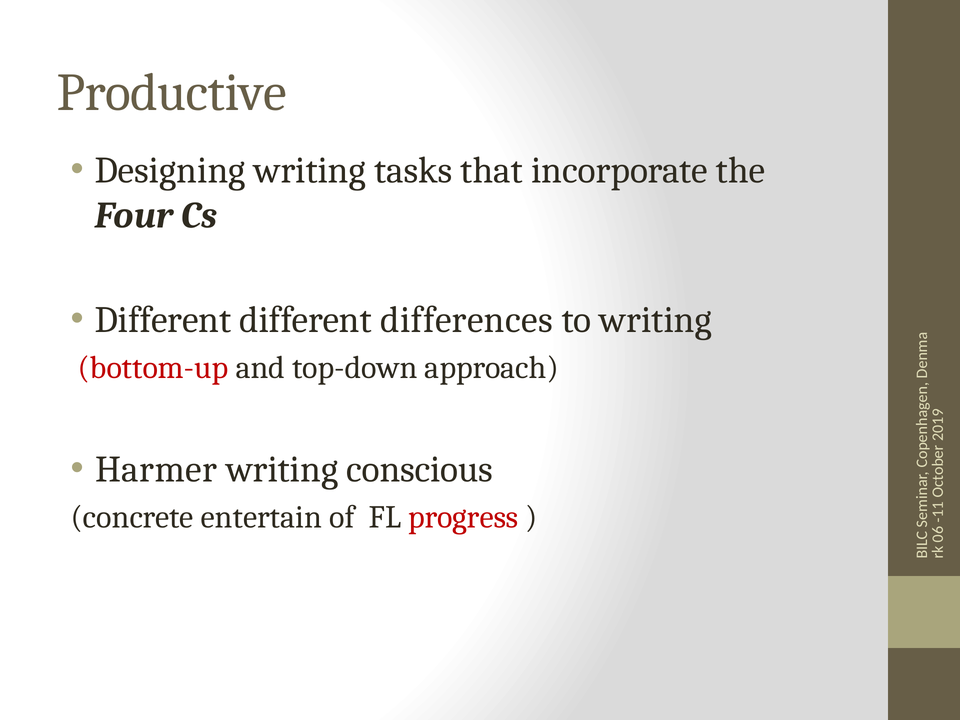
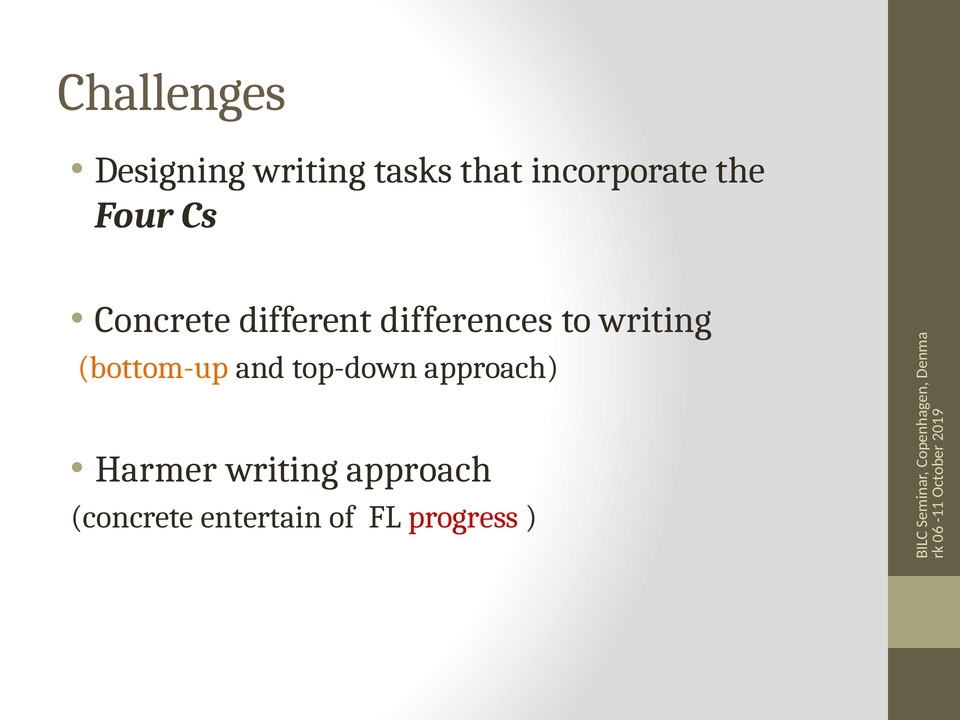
Productive: Productive -> Challenges (172, 93)
Different: Different -> Concrete (163, 320)
bottom-up colour: red -> orange (153, 368)
writing conscious: conscious -> approach (419, 469)
